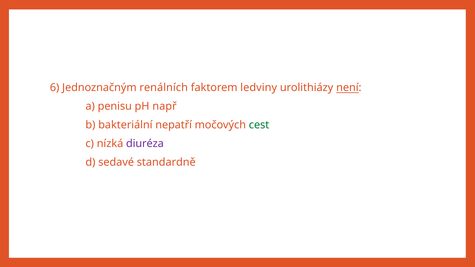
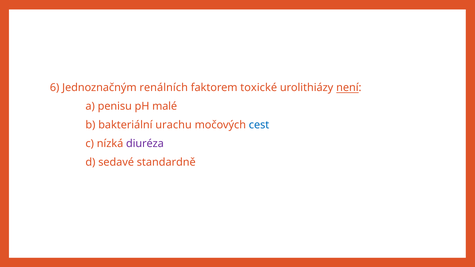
ledviny: ledviny -> toxické (259, 88)
např: např -> malé (165, 106)
nepatří: nepatří -> urachu (174, 125)
cest colour: green -> blue (259, 125)
